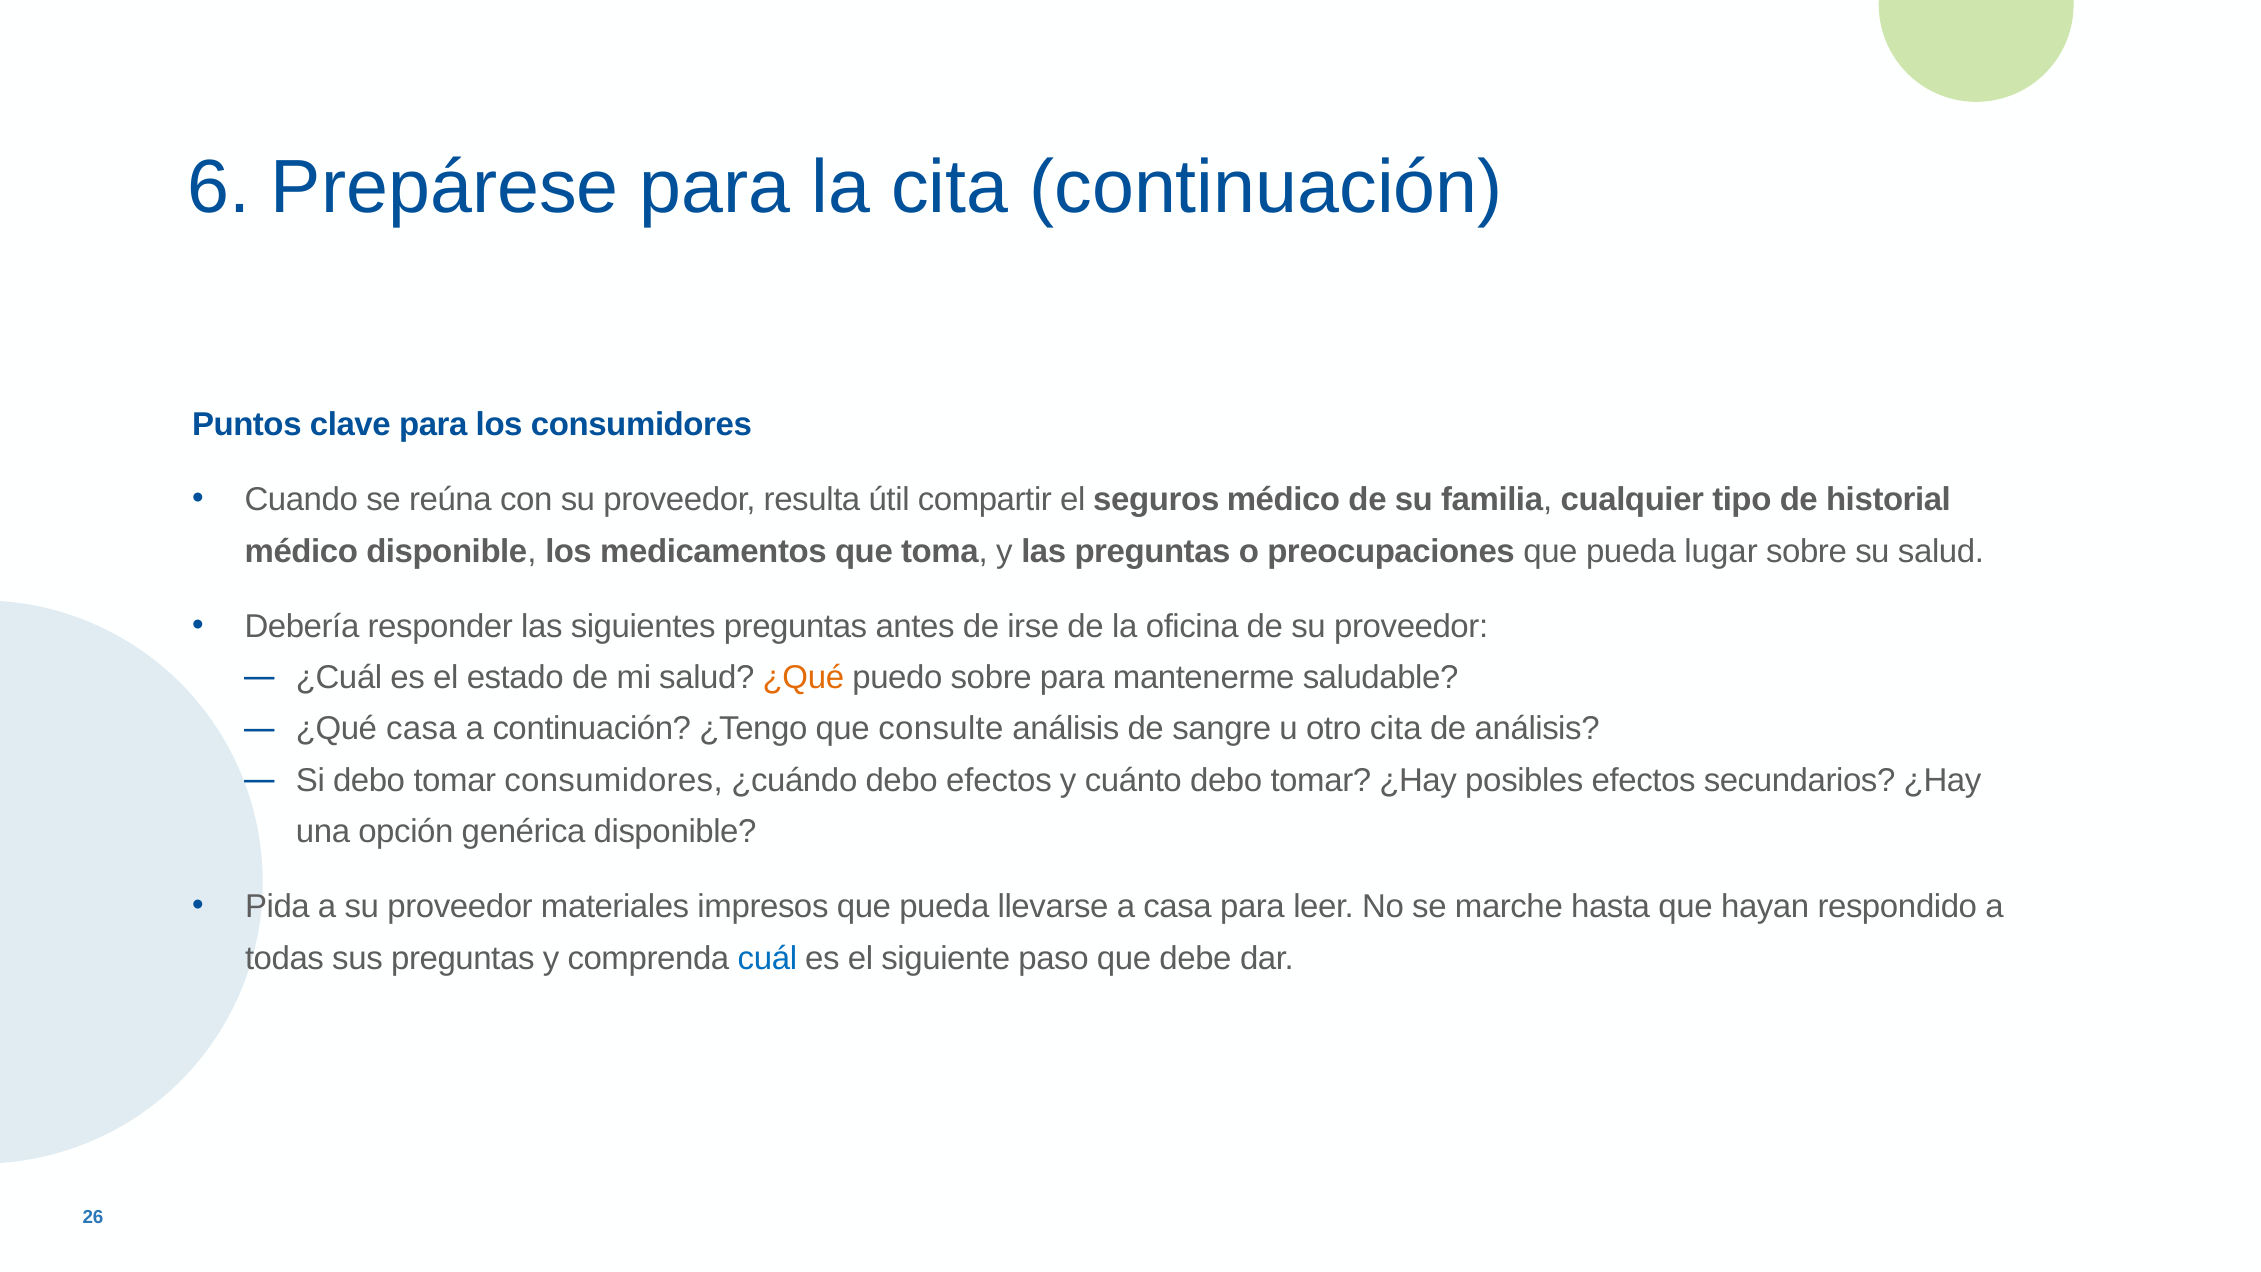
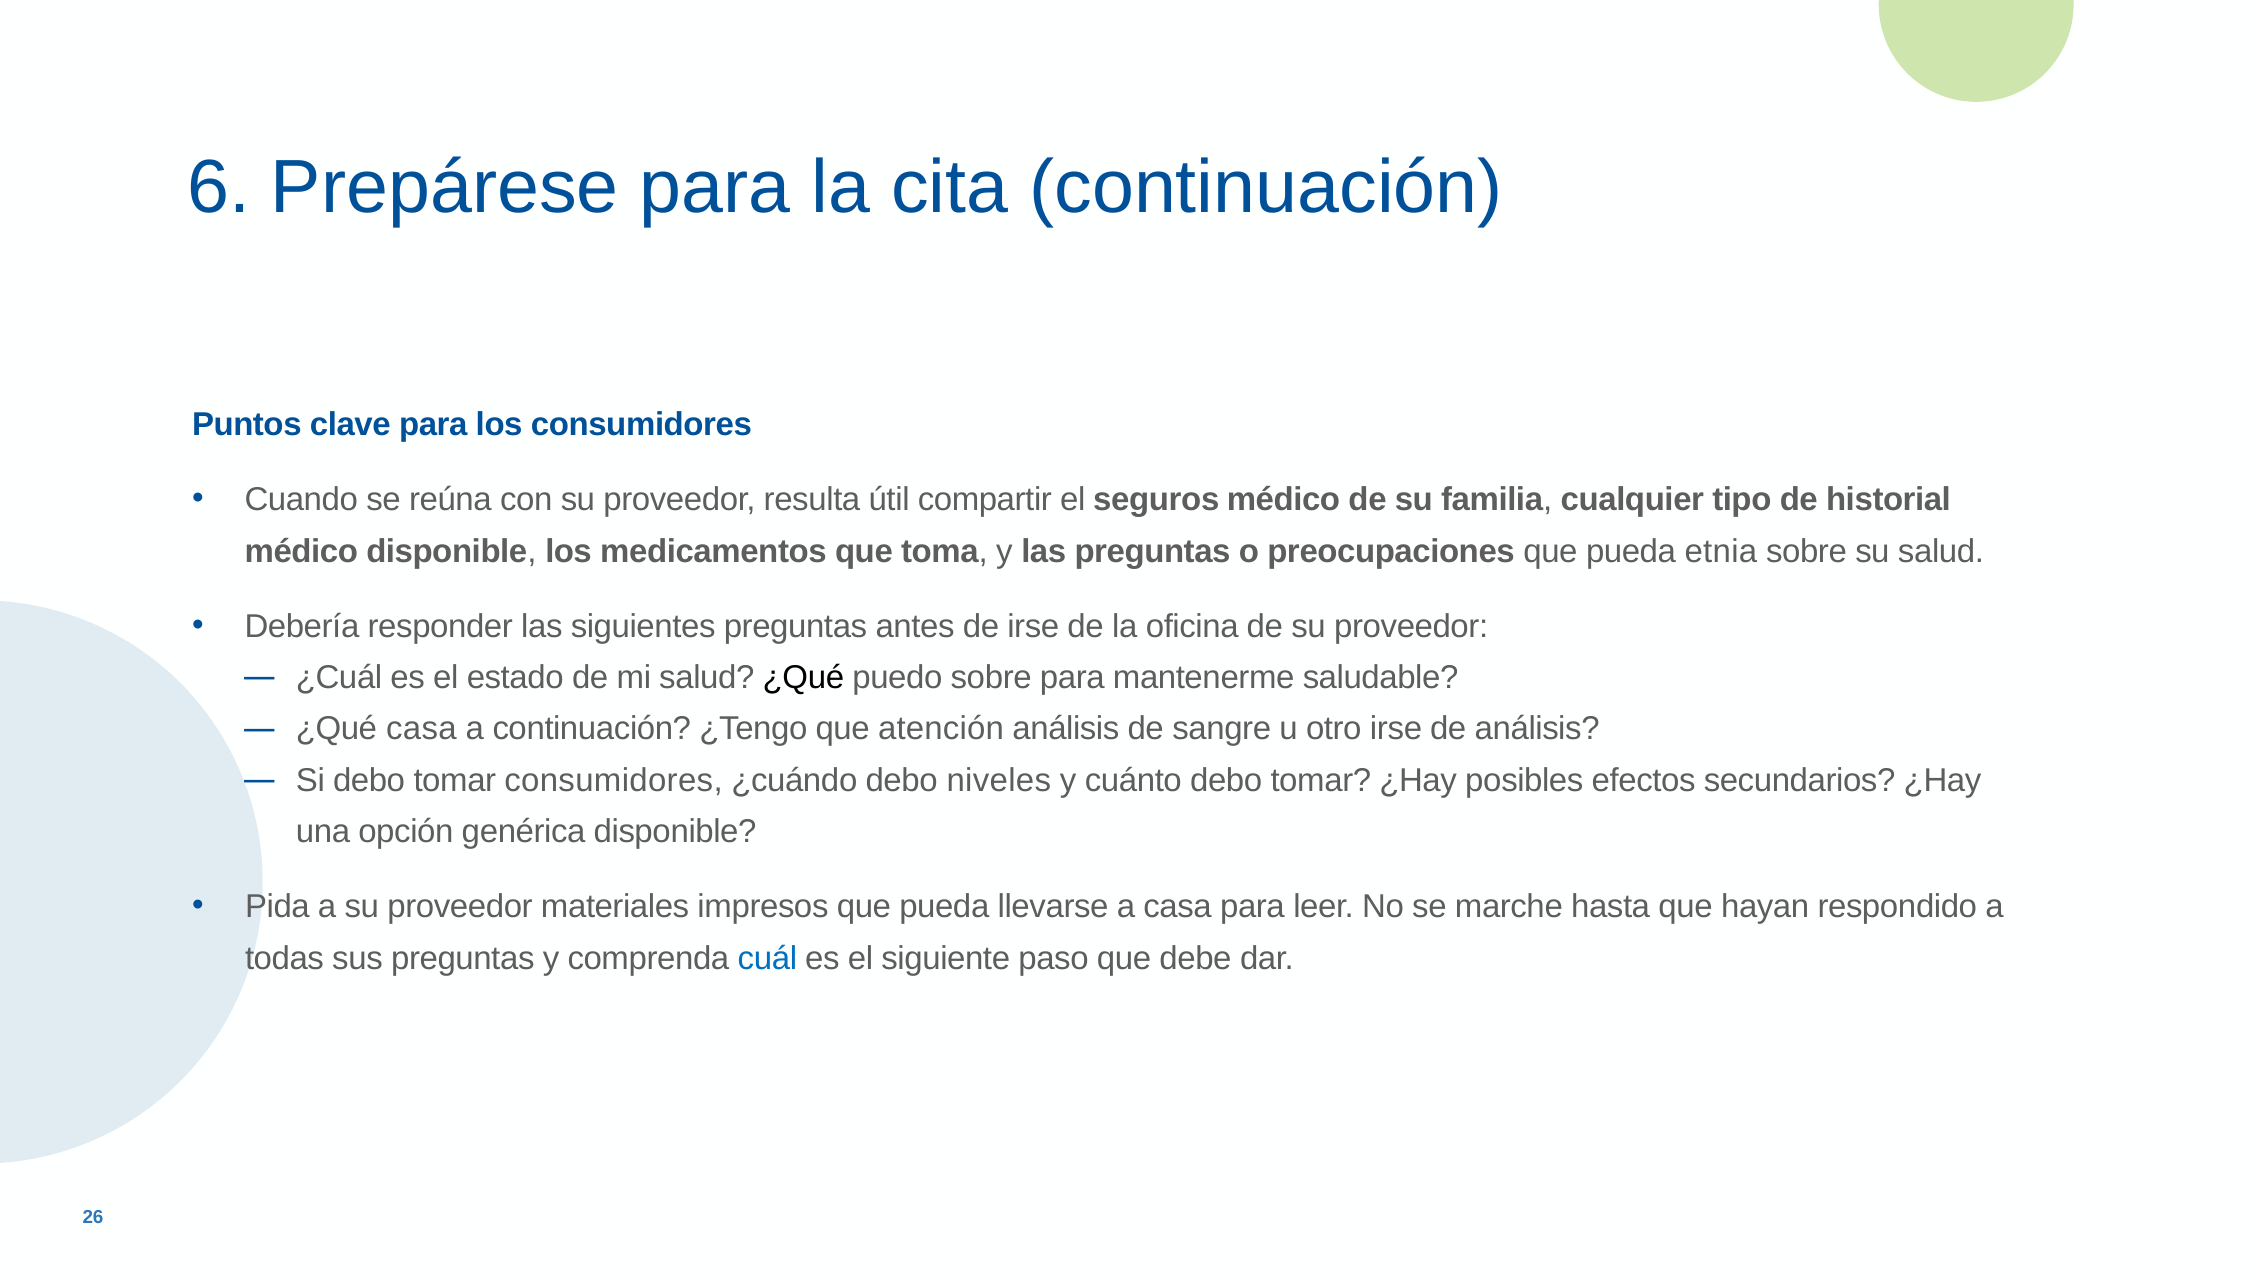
lugar: lugar -> etnia (1721, 551)
¿Qué colour: orange -> black (803, 677)
consulte: consulte -> atención (941, 729)
otro cita: cita -> irse (1396, 729)
debo efectos: efectos -> niveles (999, 780)
